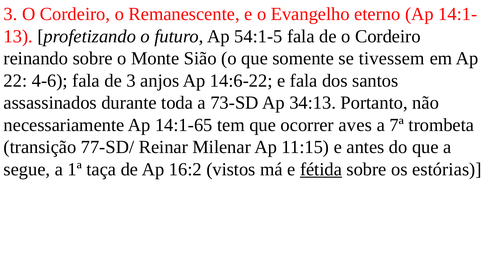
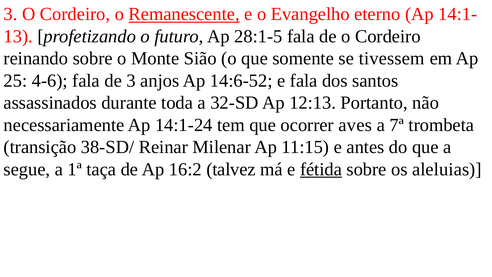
Remanescente underline: none -> present (184, 14)
54:1-5: 54:1-5 -> 28:1-5 (258, 36)
22: 22 -> 25 (15, 81)
14:6-22: 14:6-22 -> 14:6-52 (241, 81)
73-SD: 73-SD -> 32-SD (235, 103)
34:13: 34:13 -> 12:13 (313, 103)
14:1-65: 14:1-65 -> 14:1-24 (184, 125)
77-SD/: 77-SD/ -> 38-SD/ (108, 147)
vistos: vistos -> talvez (231, 169)
estórias: estórias -> aleluias (447, 169)
